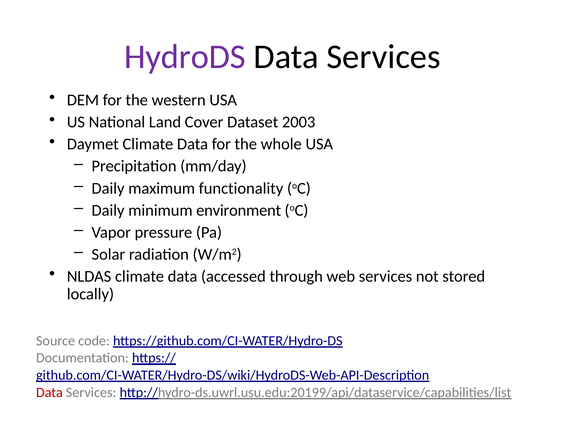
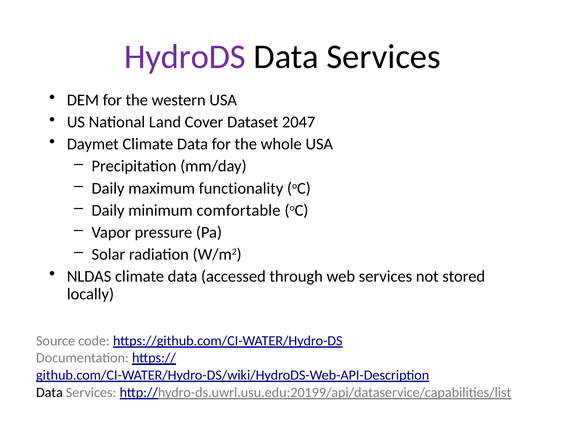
2003: 2003 -> 2047 (299, 122)
environment: environment -> comfortable (239, 210)
Data colour: red -> black (49, 392)
